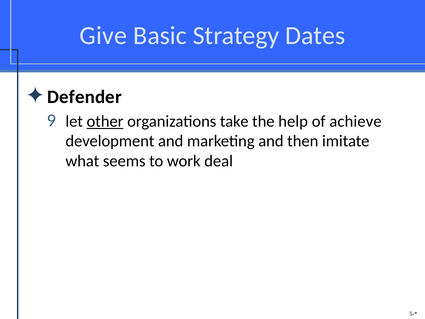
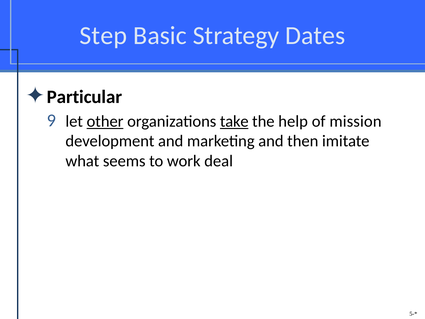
Give: Give -> Step (103, 35)
Defender: Defender -> Particular (85, 97)
take underline: none -> present (234, 121)
achieve: achieve -> mission (355, 121)
